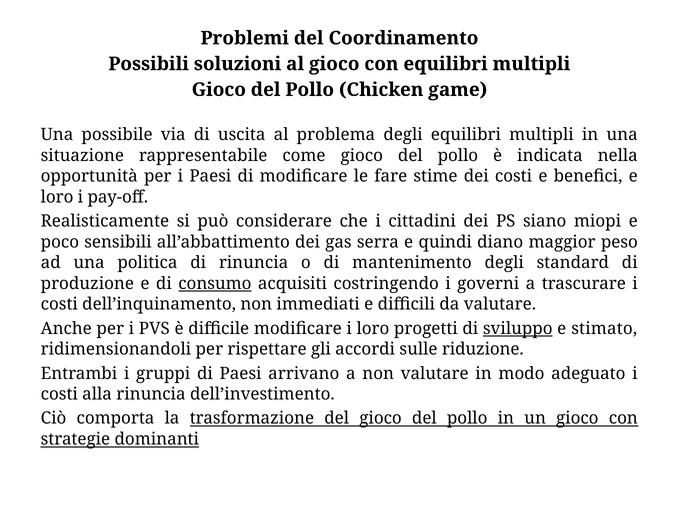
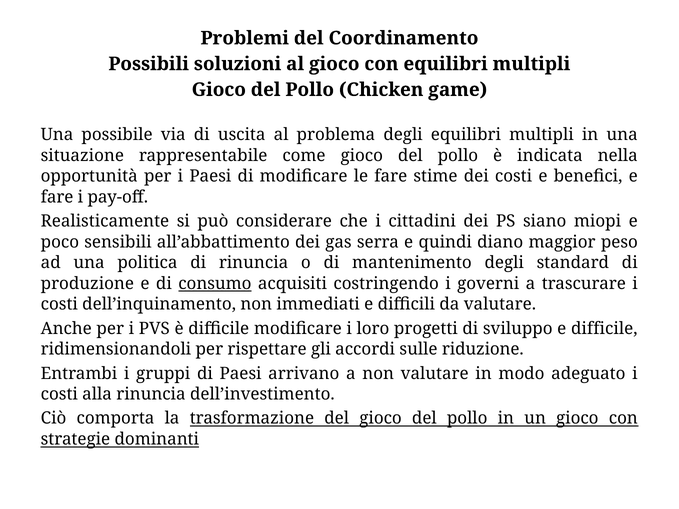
loro: loro -> fare (57, 197)
sviluppo underline: present -> none (518, 329)
e stimato: stimato -> difficile (604, 329)
